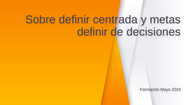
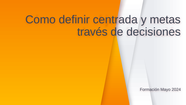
Sobre: Sobre -> Como (41, 19)
definir: definir -> través (92, 32)
